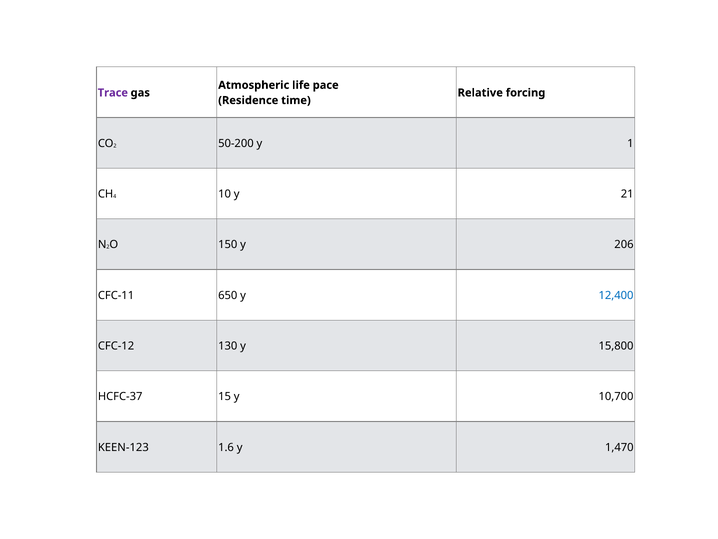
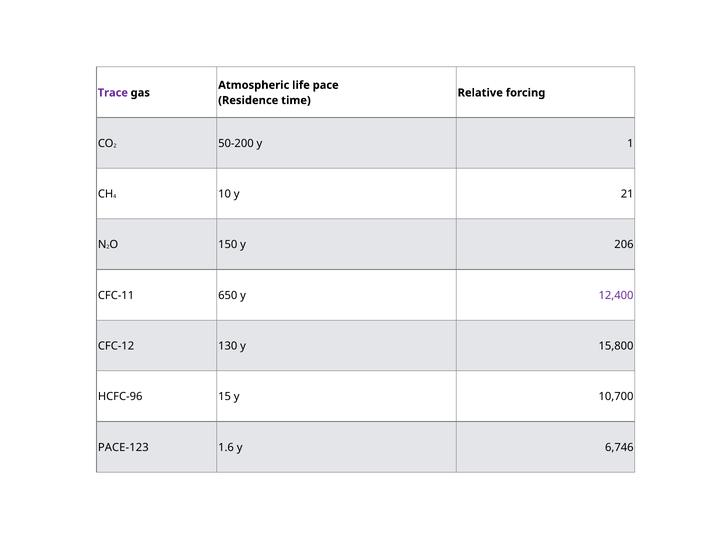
12,400 colour: blue -> purple (616, 295)
HCFC-37: HCFC-37 -> HCFC-96 (120, 396)
KEEN-123: KEEN-123 -> PACE-123 (123, 447)
1,470: 1,470 -> 6,746 (619, 447)
